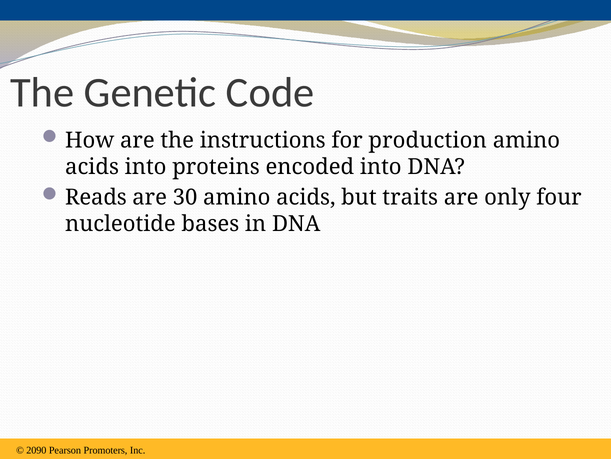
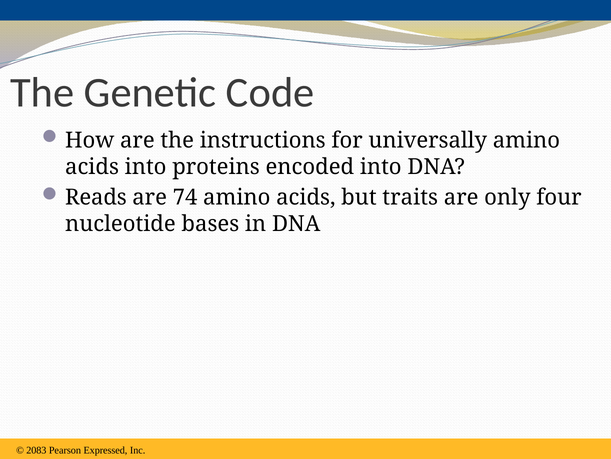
production: production -> universally (428, 140)
30: 30 -> 74 (185, 197)
2090: 2090 -> 2083 (36, 450)
Promoters: Promoters -> Expressed (105, 450)
